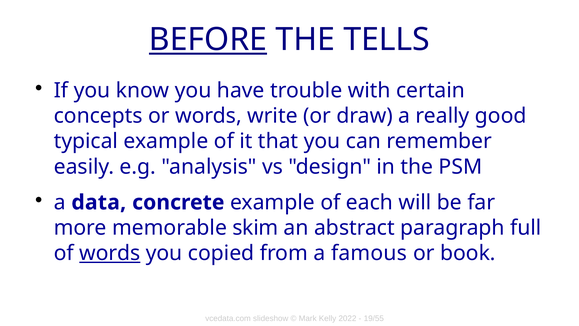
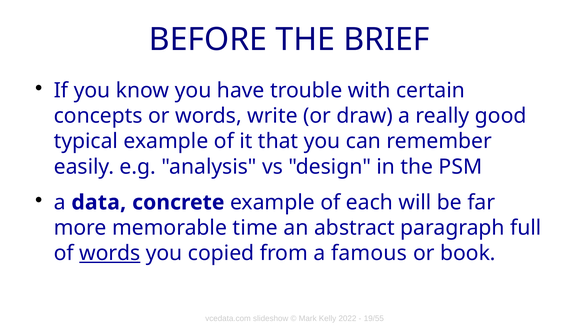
BEFORE underline: present -> none (208, 40)
TELLS: TELLS -> BRIEF (386, 40)
skim: skim -> time (255, 228)
